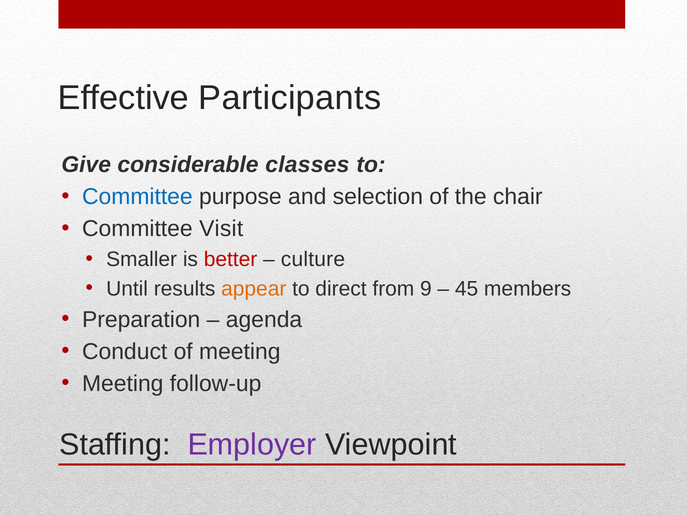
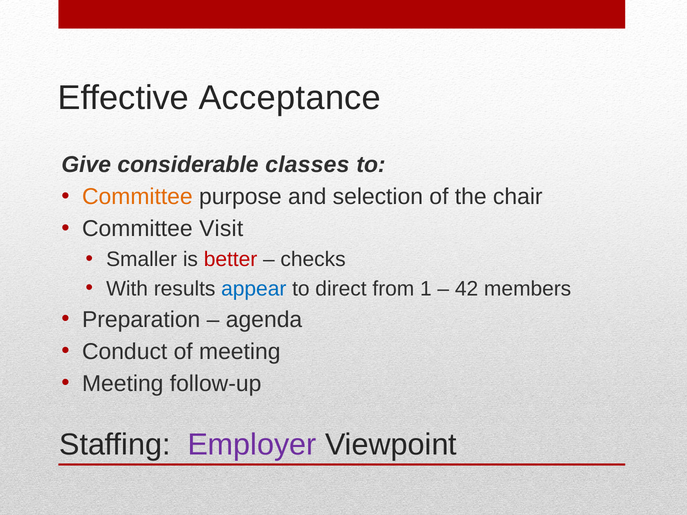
Participants: Participants -> Acceptance (290, 98)
Committee colour: blue -> orange (137, 197)
culture: culture -> checks (313, 259)
Until: Until -> With (127, 289)
appear colour: orange -> blue (254, 289)
9: 9 -> 1 (426, 289)
45: 45 -> 42 (467, 289)
